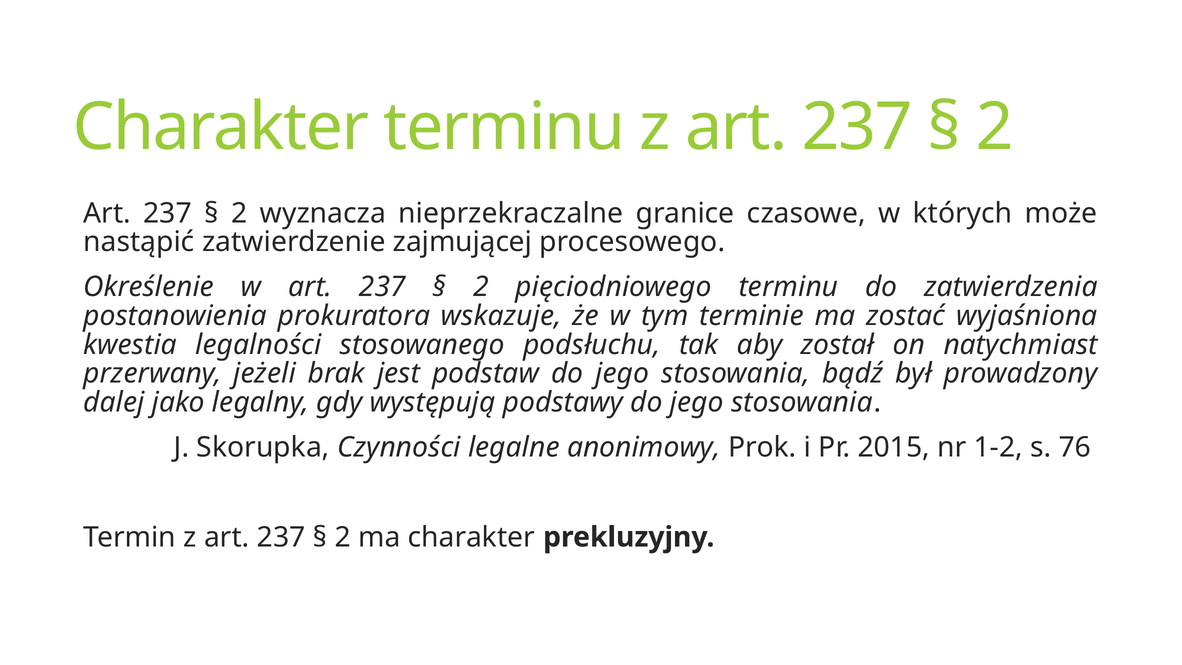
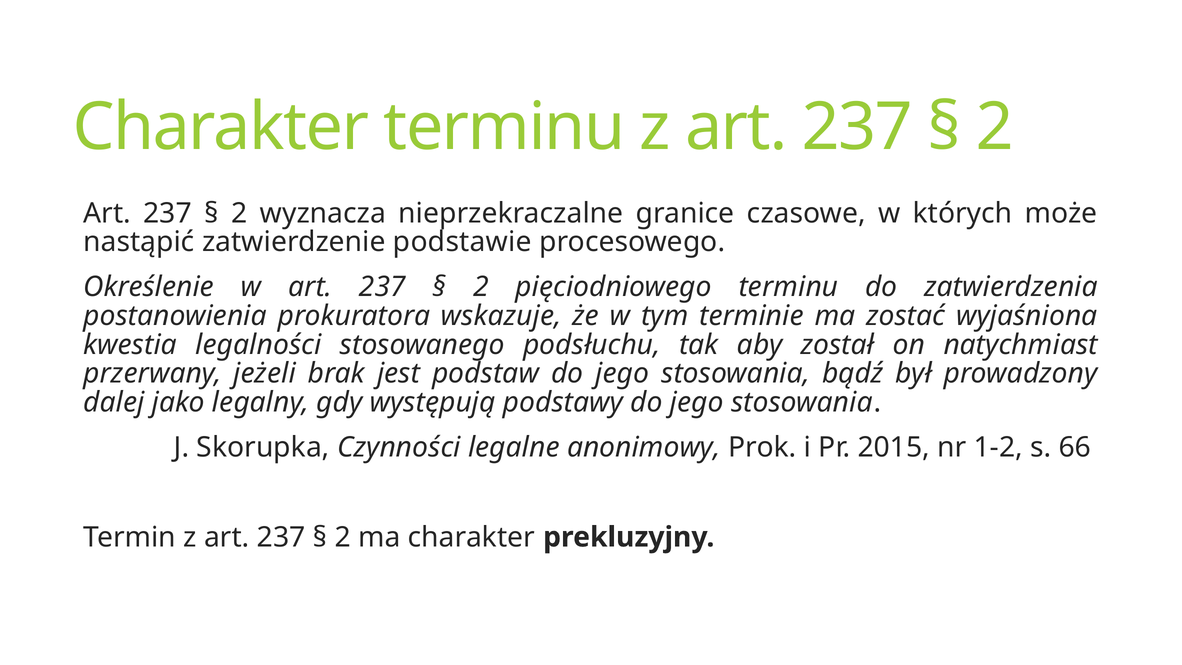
zajmującej: zajmującej -> podstawie (462, 242)
76: 76 -> 66 (1075, 447)
